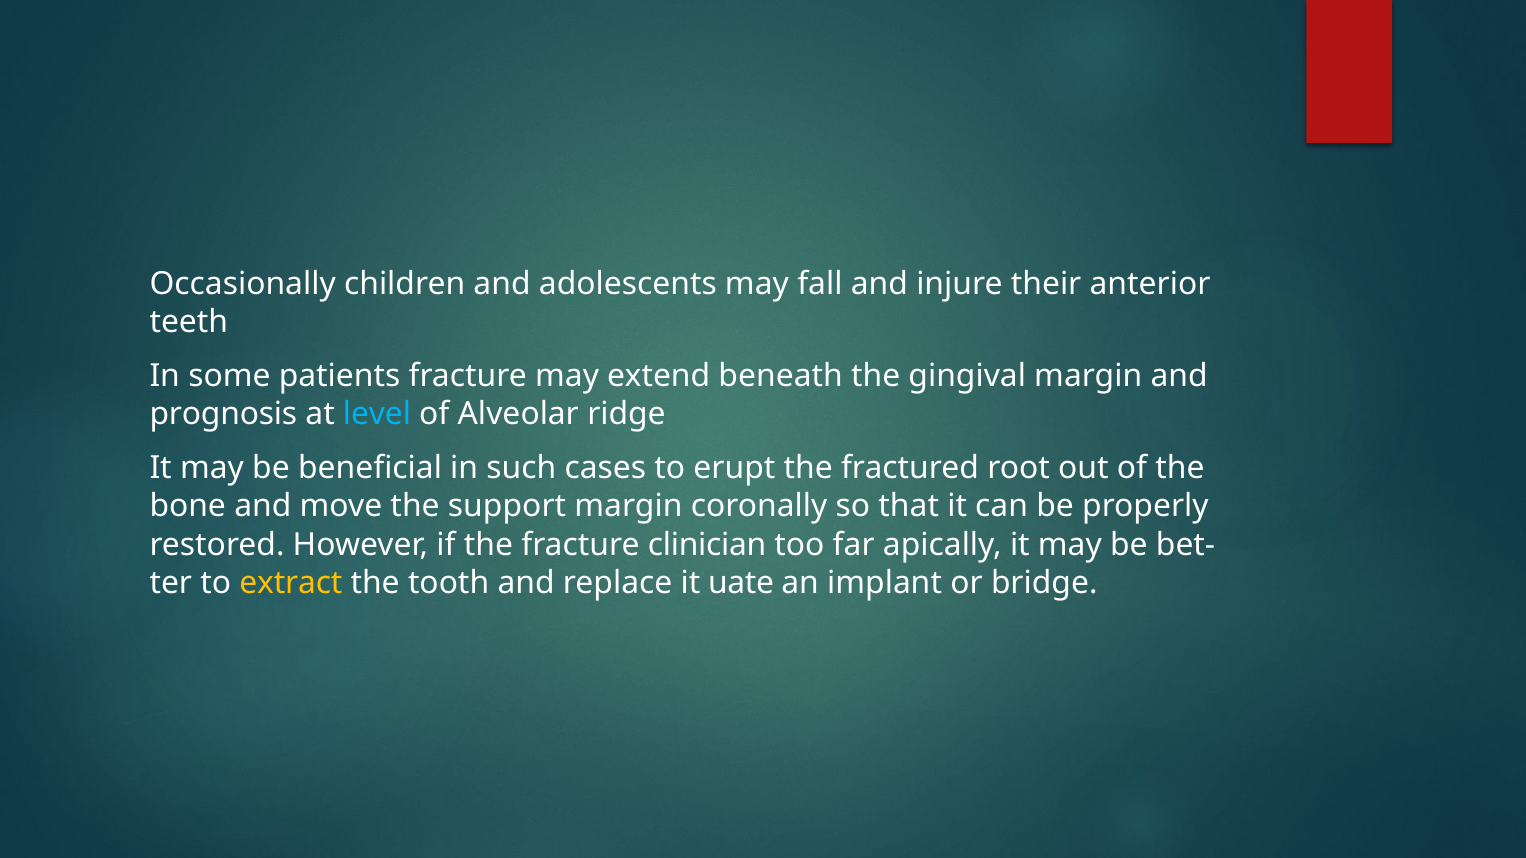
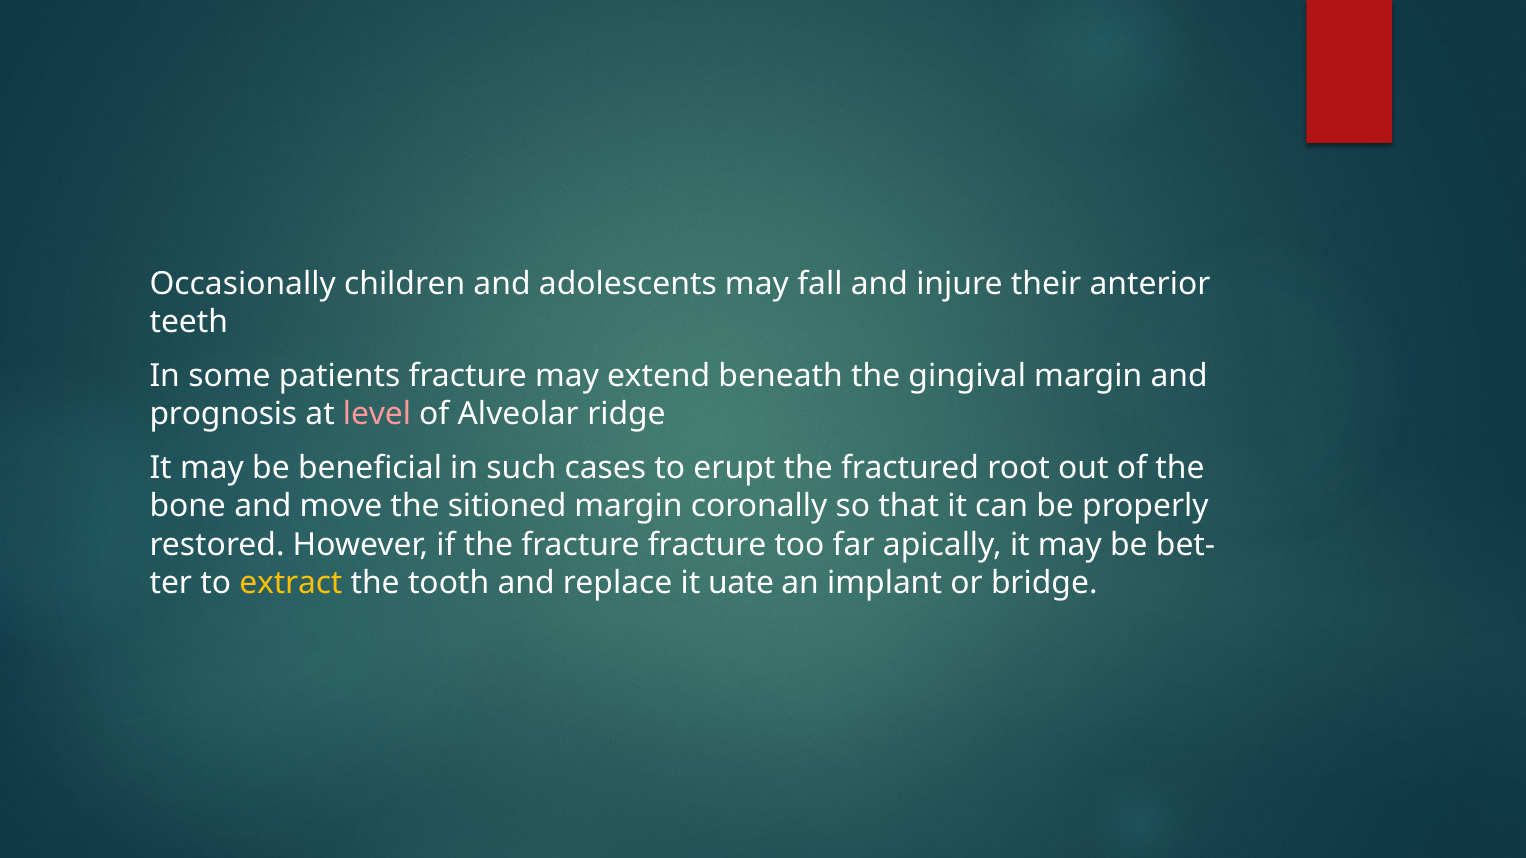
level colour: light blue -> pink (377, 414)
support: support -> sitioned (507, 507)
fracture clinician: clinician -> fracture (707, 545)
